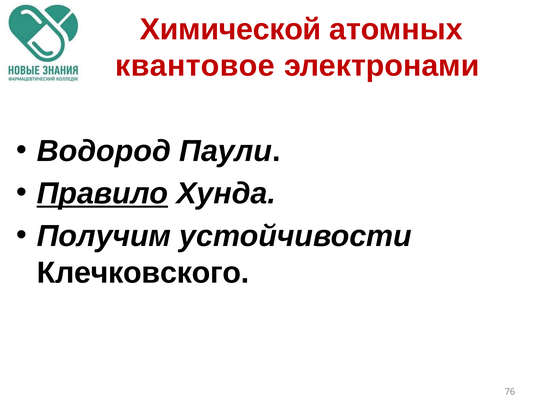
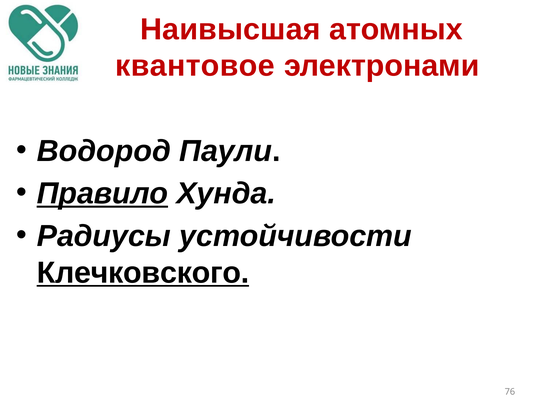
Химической: Химической -> Наивысшая (230, 29)
Получим: Получим -> Радиусы (104, 236)
Клечковского underline: none -> present (143, 273)
